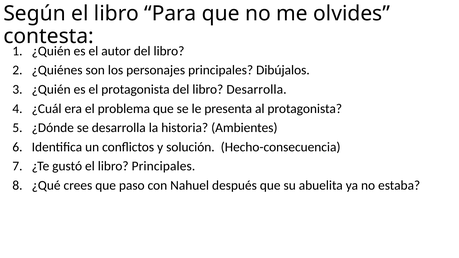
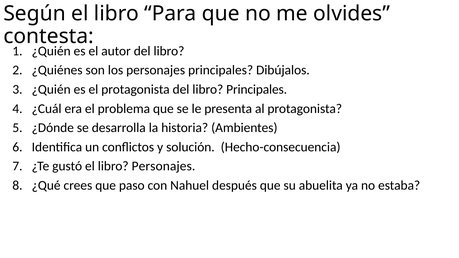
libro Desarrolla: Desarrolla -> Principales (257, 89)
libro Principales: Principales -> Personajes (163, 166)
